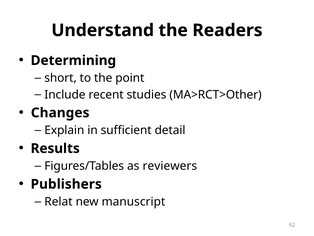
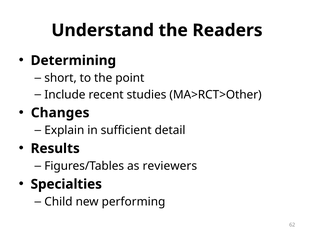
Publishers: Publishers -> Specialties (66, 184)
Relat: Relat -> Child (58, 201)
manuscript: manuscript -> performing (133, 201)
